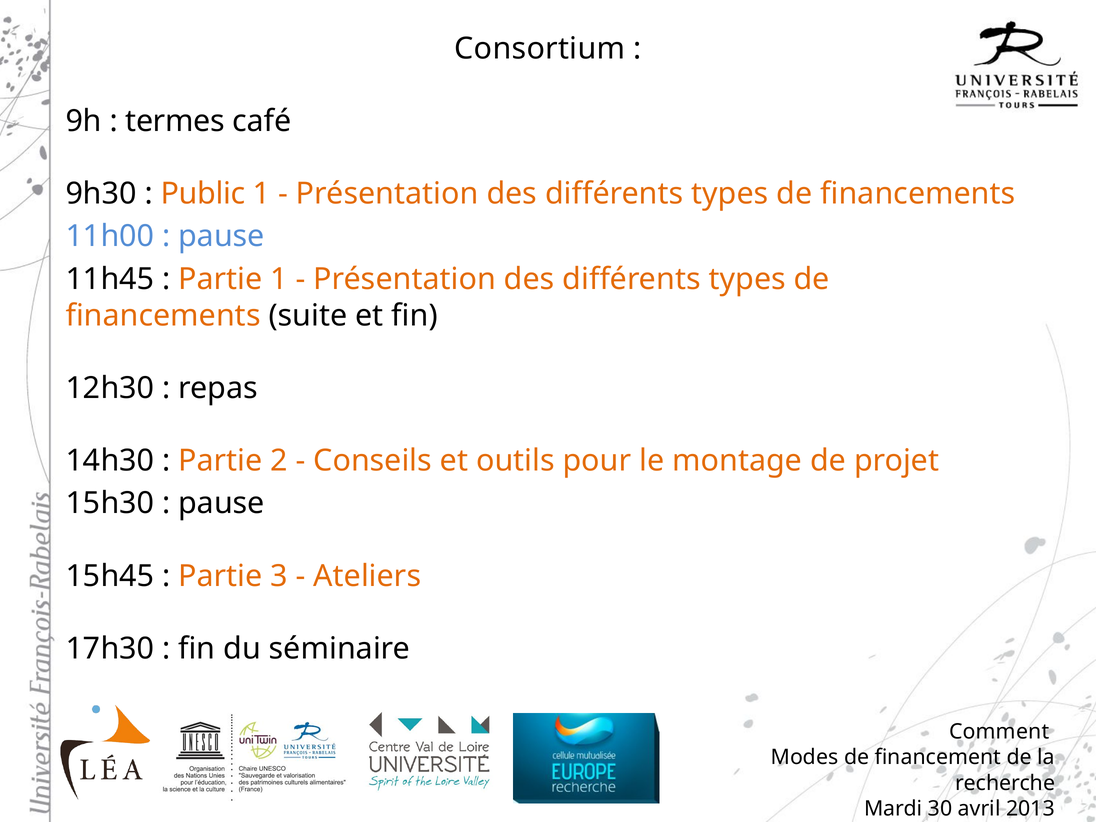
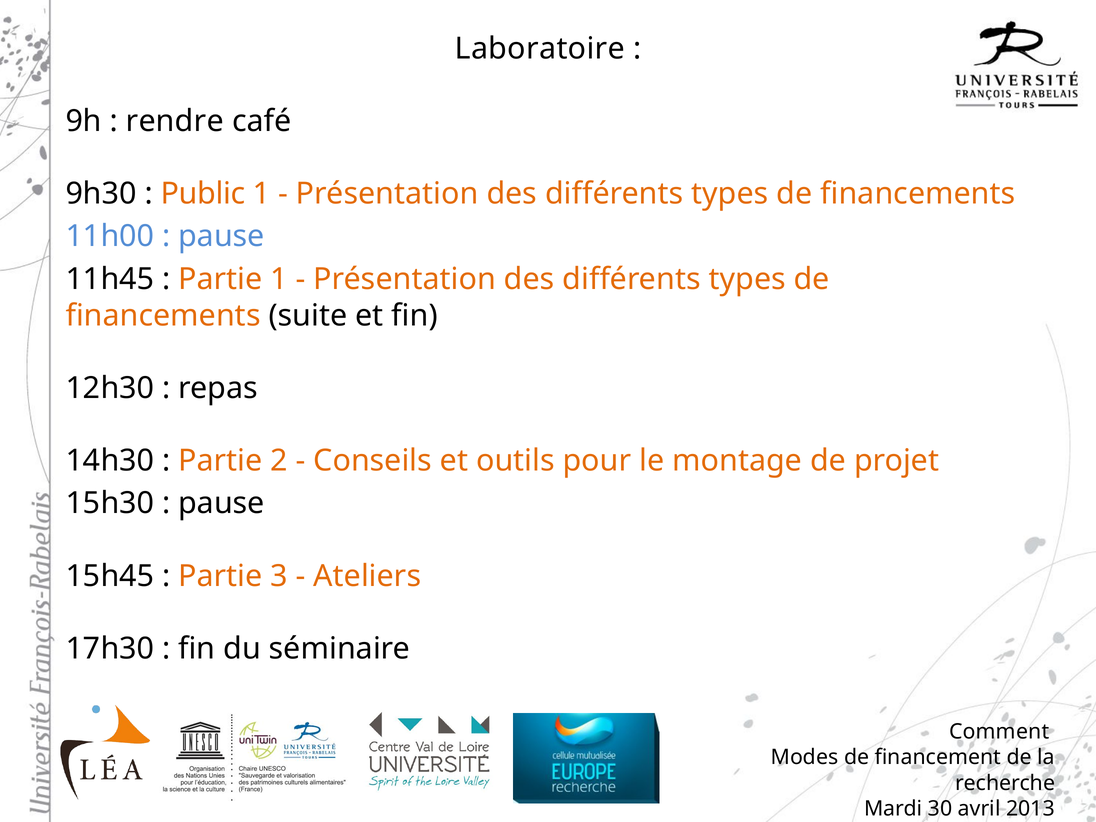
Consortium: Consortium -> Laboratoire (540, 48)
termes: termes -> rendre (175, 121)
